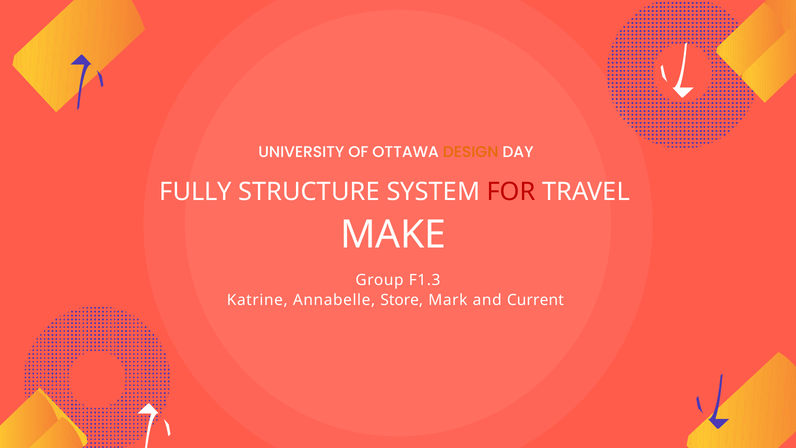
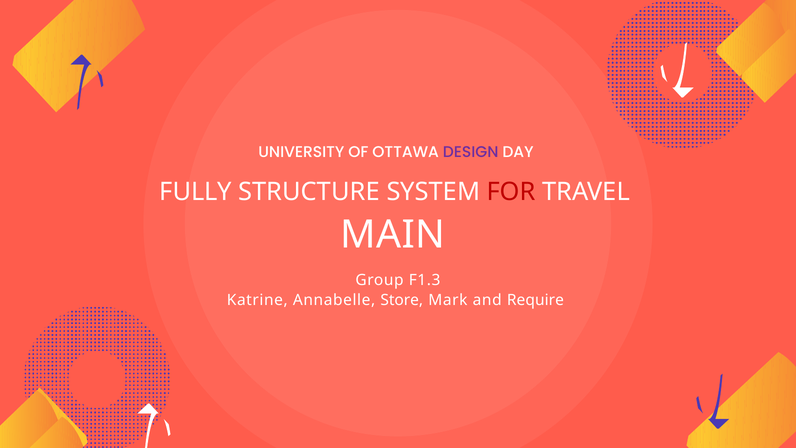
DESIGN colour: orange -> purple (471, 152)
MAKE: MAKE -> MAIN (393, 235)
Current: Current -> Require (535, 300)
